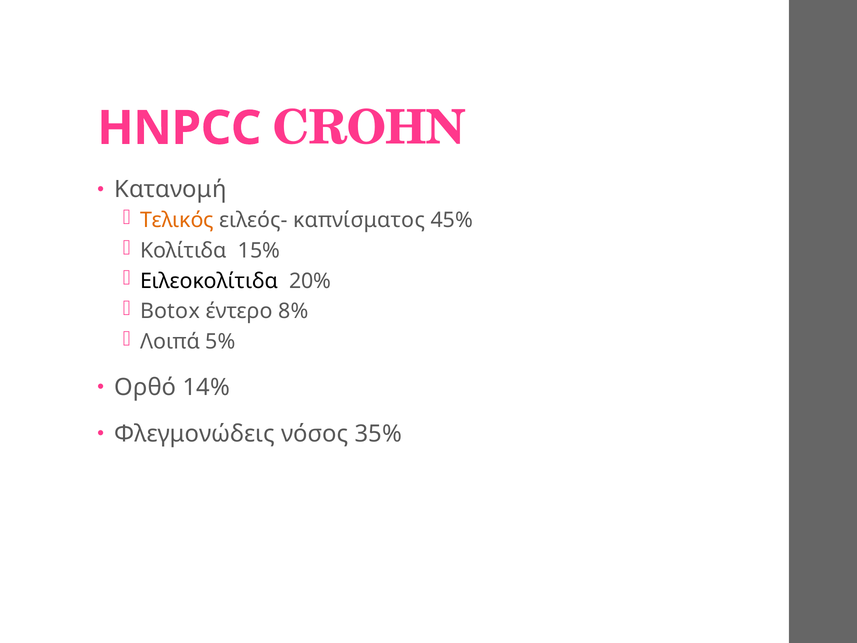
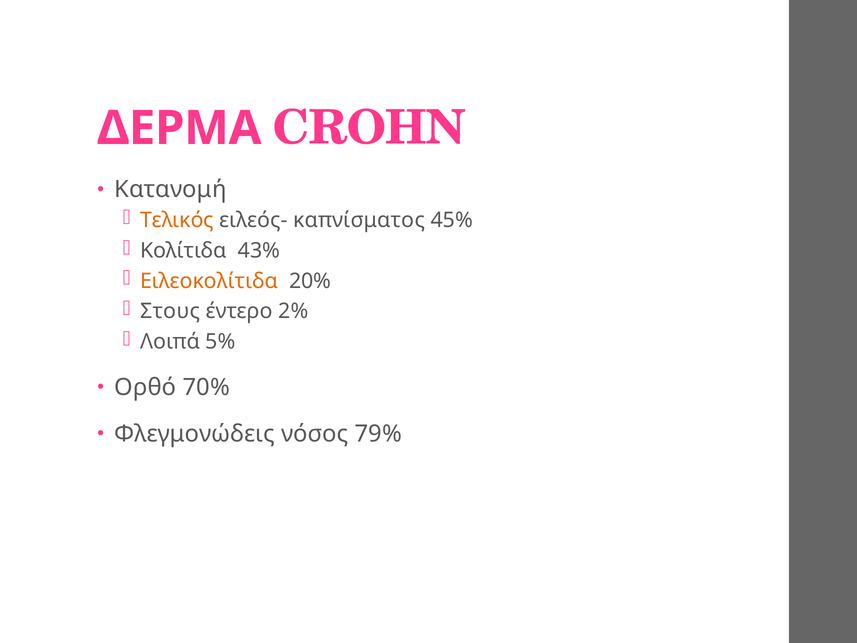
HNPCC: HNPCC -> ΔΕΡΜΑ (179, 128)
15%: 15% -> 43% (259, 251)
Ειλεοκολίτιδα colour: black -> orange (209, 281)
Botox: Botox -> Στους (170, 311)
8%: 8% -> 2% (293, 311)
14%: 14% -> 70% (206, 387)
35%: 35% -> 79% (378, 434)
